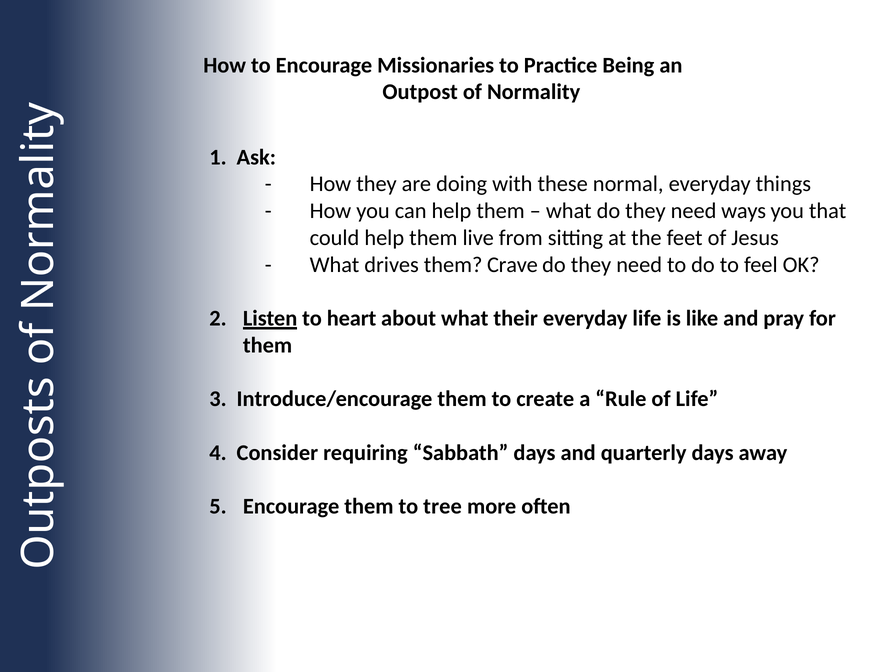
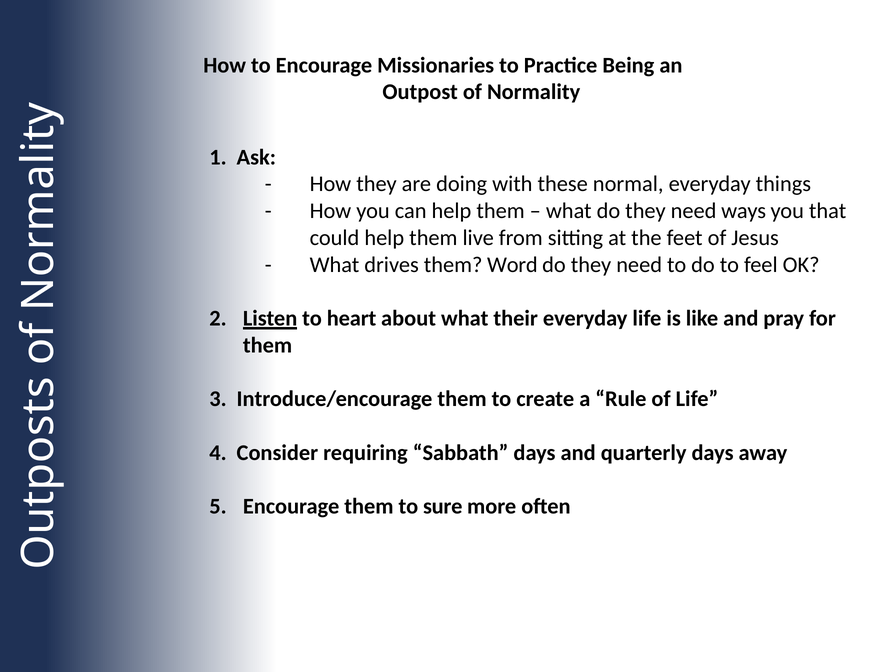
Crave: Crave -> Word (512, 265)
tree: tree -> sure (443, 507)
